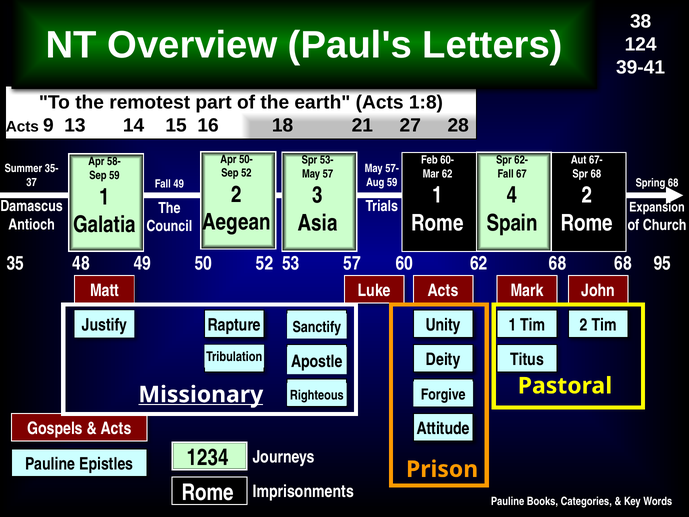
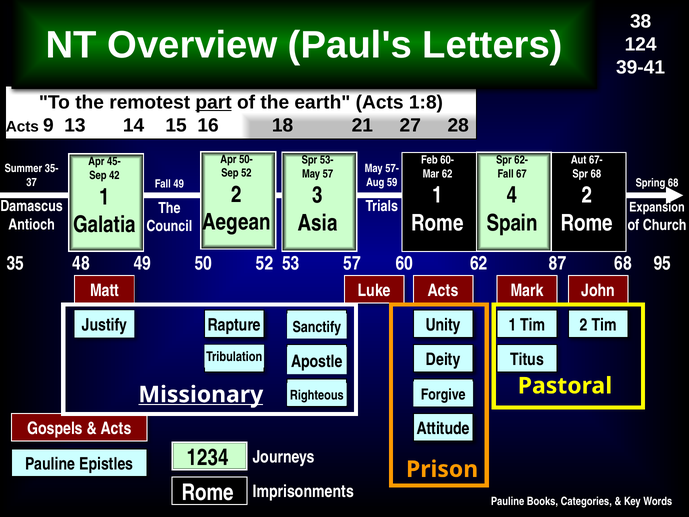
part underline: none -> present (214, 102)
58-: 58- -> 45- (114, 162)
Sep 59: 59 -> 42 (114, 175)
62 68: 68 -> 87 (558, 263)
